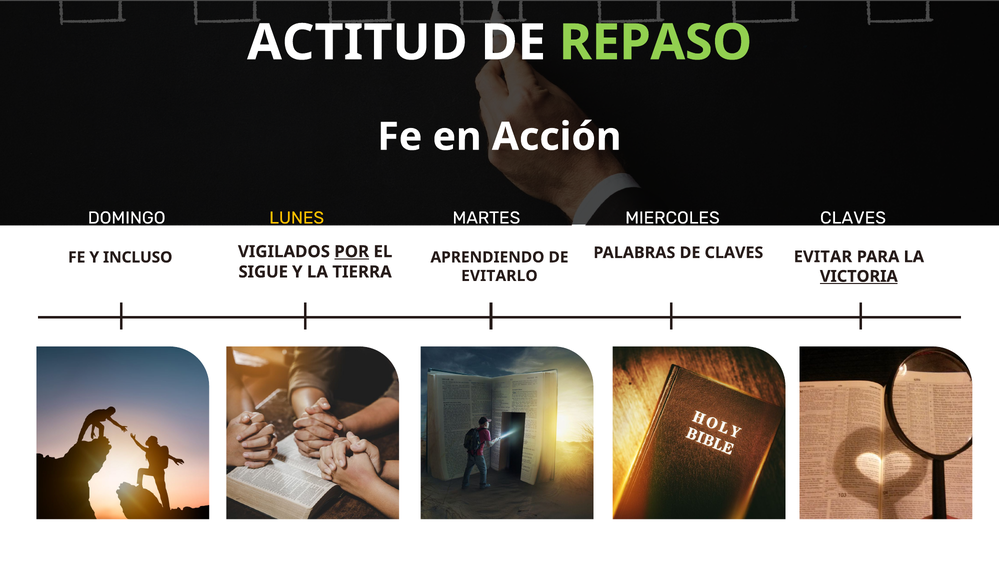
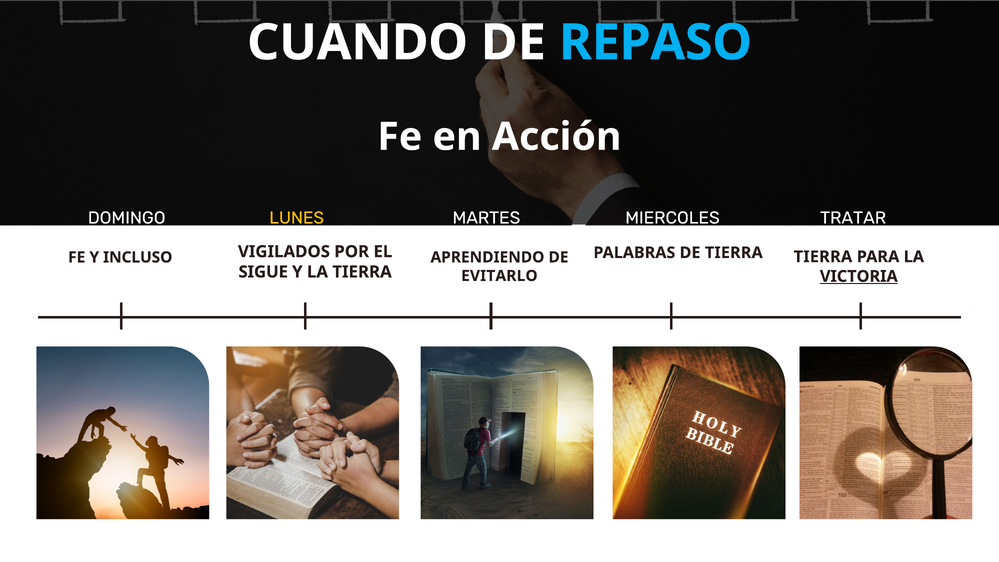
ACTITUD: ACTITUD -> CUANDO (358, 43)
REPASO colour: light green -> light blue (656, 43)
MIERCOLES CLAVES: CLAVES -> TRATAR (853, 218)
POR underline: present -> none (352, 252)
DE CLAVES: CLAVES -> TIERRA (734, 253)
EVITAR: EVITAR -> TIERRA (823, 257)
